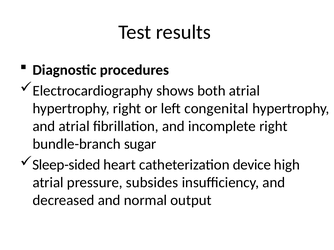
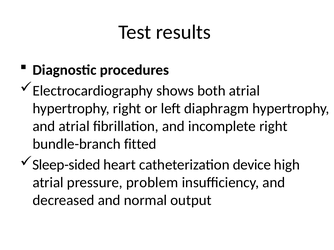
congenital: congenital -> diaphragm (217, 109)
sugar: sugar -> fitted (140, 144)
subsides: subsides -> problem (152, 183)
